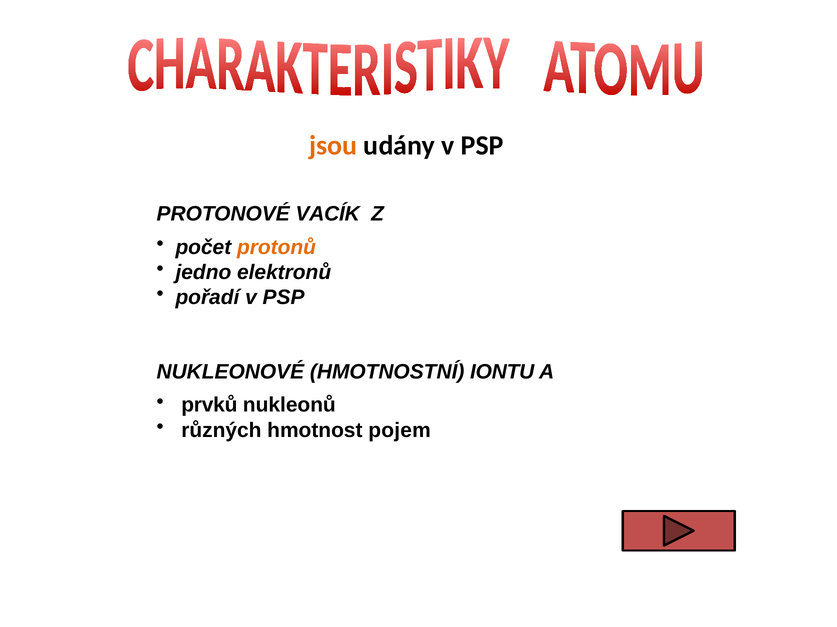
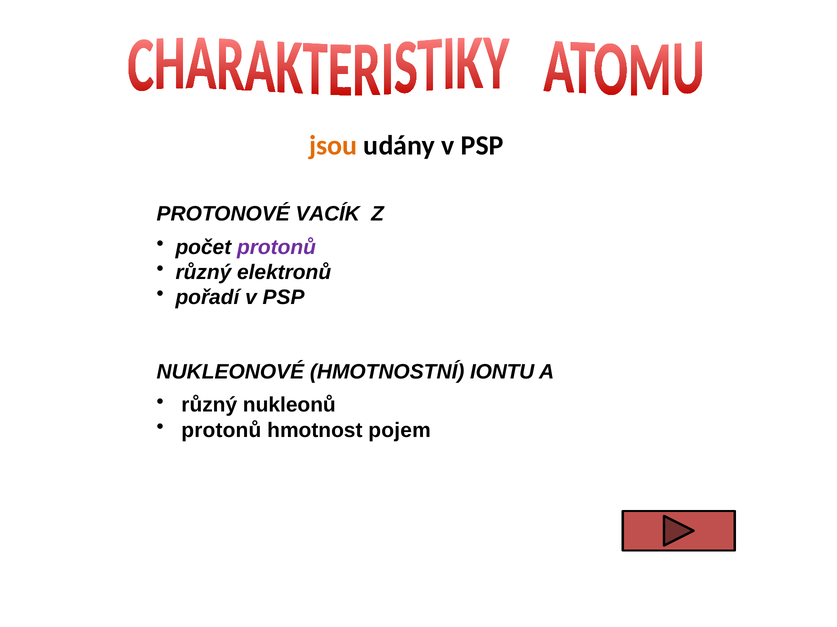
protonů colour: orange -> purple (276, 247)
jedno: jedno -> různý (203, 273)
prvků: prvků -> různý (209, 406)
různých: různých -> protonů (221, 431)
